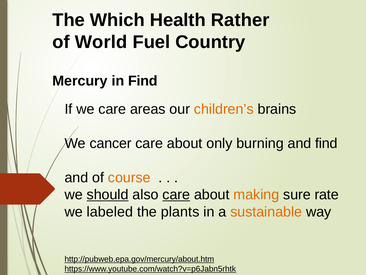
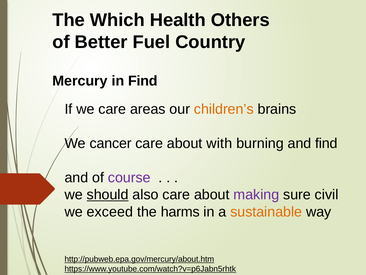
Rather: Rather -> Others (240, 20)
World: World -> Better (101, 42)
only: only -> with (219, 143)
course colour: orange -> purple (129, 177)
care underline: present -> none (176, 194)
making colour: orange -> purple (256, 194)
rate: rate -> civil (327, 194)
labeled: labeled -> exceed (110, 211)
plants: plants -> harms (180, 211)
